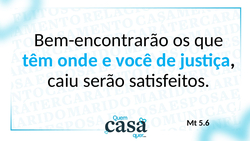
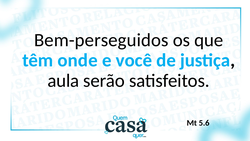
Bem-encontrarão: Bem-encontrarão -> Bem-perseguidos (101, 40)
caiu: caiu -> aula (63, 80)
